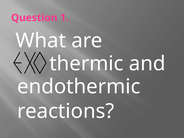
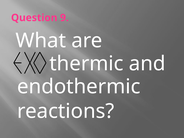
1: 1 -> 9 (64, 18)
